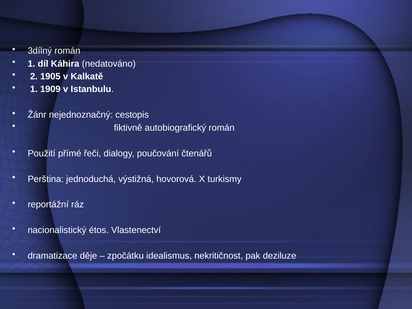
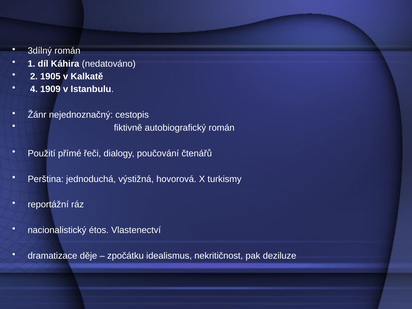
1: 1 -> 4 (34, 89)
